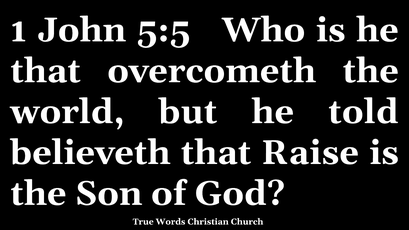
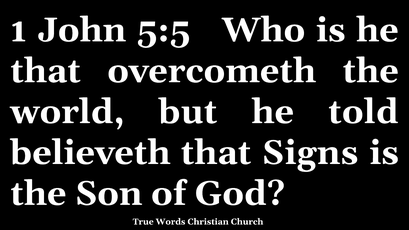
Raise: Raise -> Signs (310, 153)
